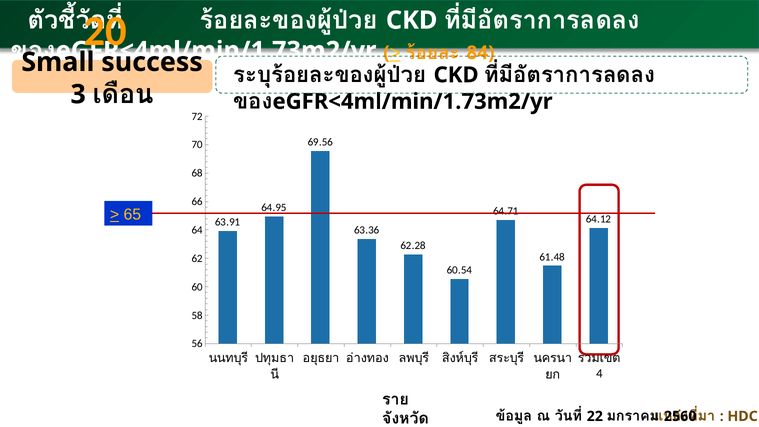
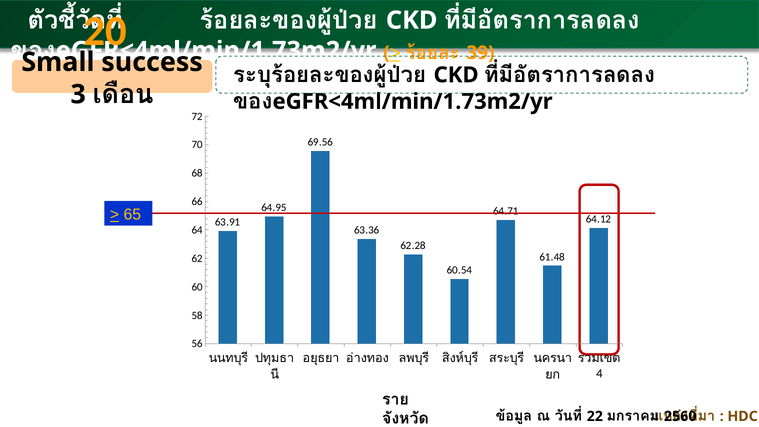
84: 84 -> 39 (480, 53)
